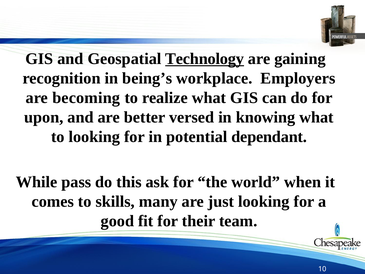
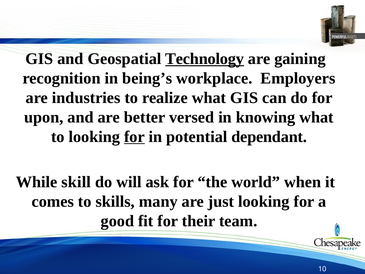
becoming: becoming -> industries (86, 98)
for underline: none -> present (134, 137)
pass: pass -> skill (76, 182)
this: this -> will (129, 182)
